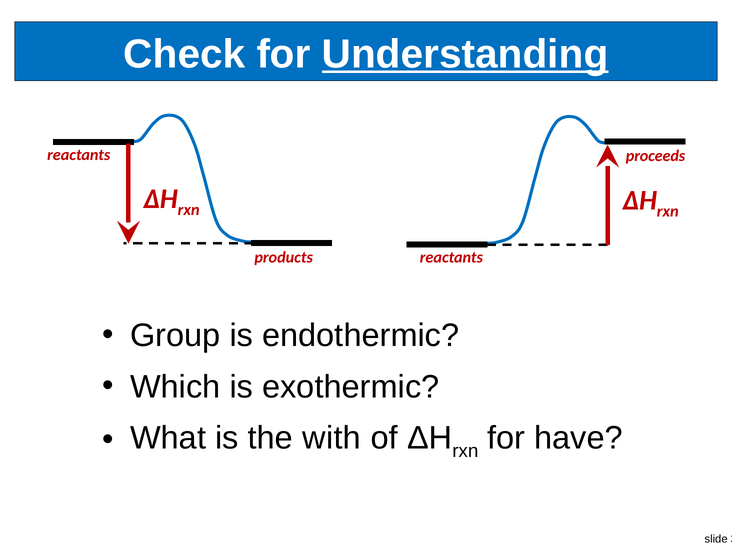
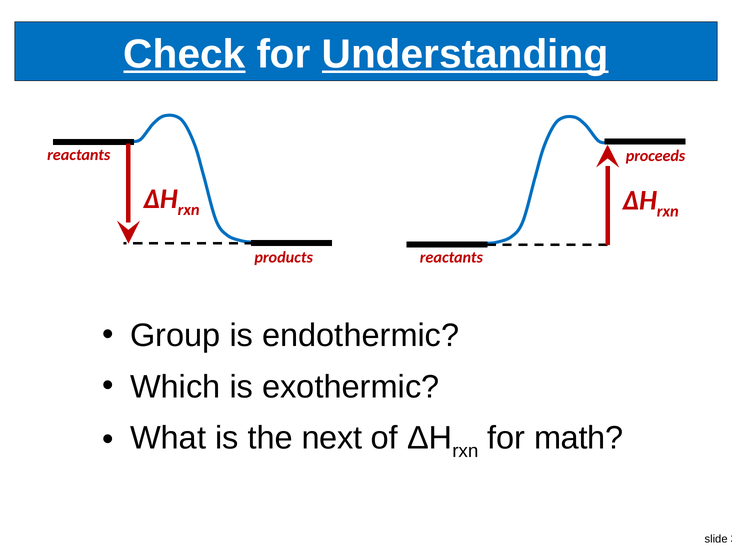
Check underline: none -> present (184, 54)
with: with -> next (332, 438)
have: have -> math (579, 438)
